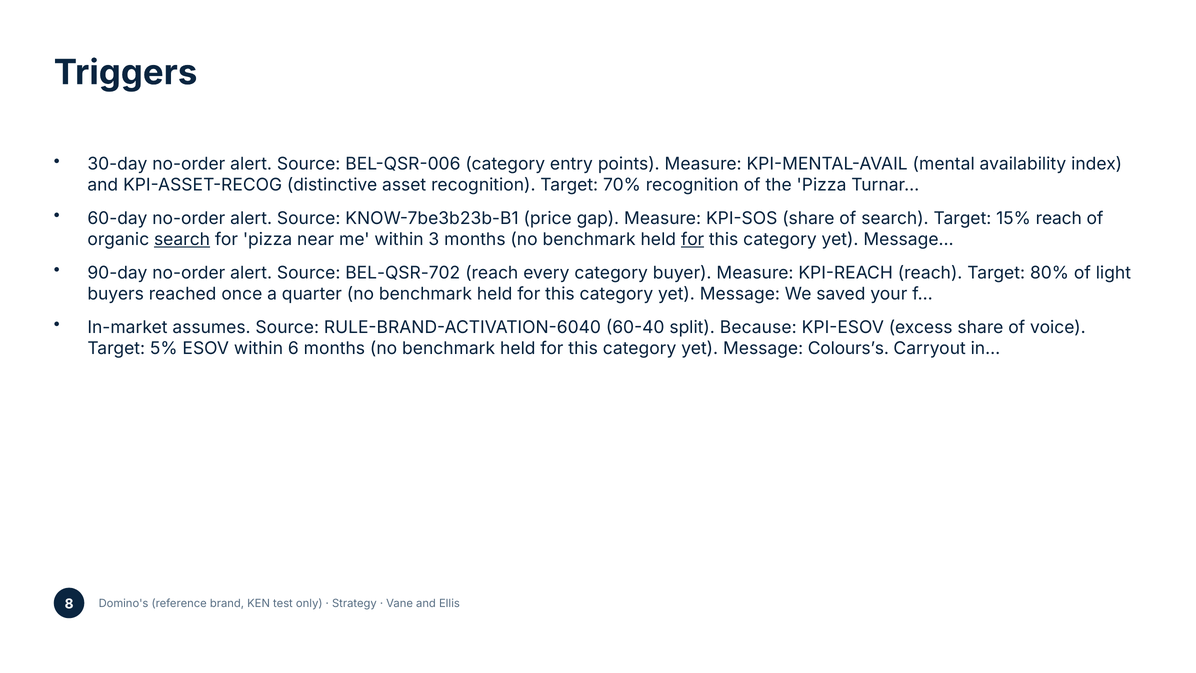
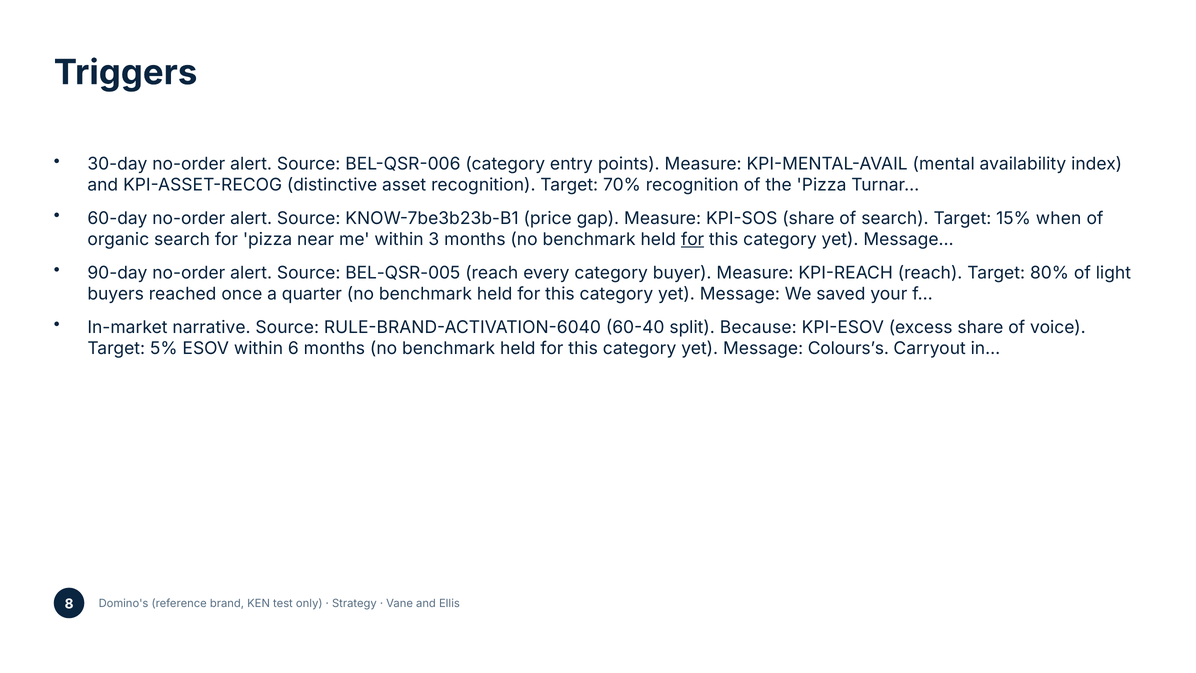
15% reach: reach -> when (1059, 218)
search underline: present -> none (182, 239)
BEL-QSR-702: BEL-QSR-702 -> BEL-QSR-005 (403, 273)
assumes: assumes -> narrative (212, 327)
